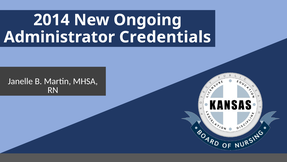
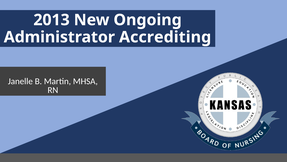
2014: 2014 -> 2013 (52, 20)
Credentials: Credentials -> Accrediting (165, 37)
